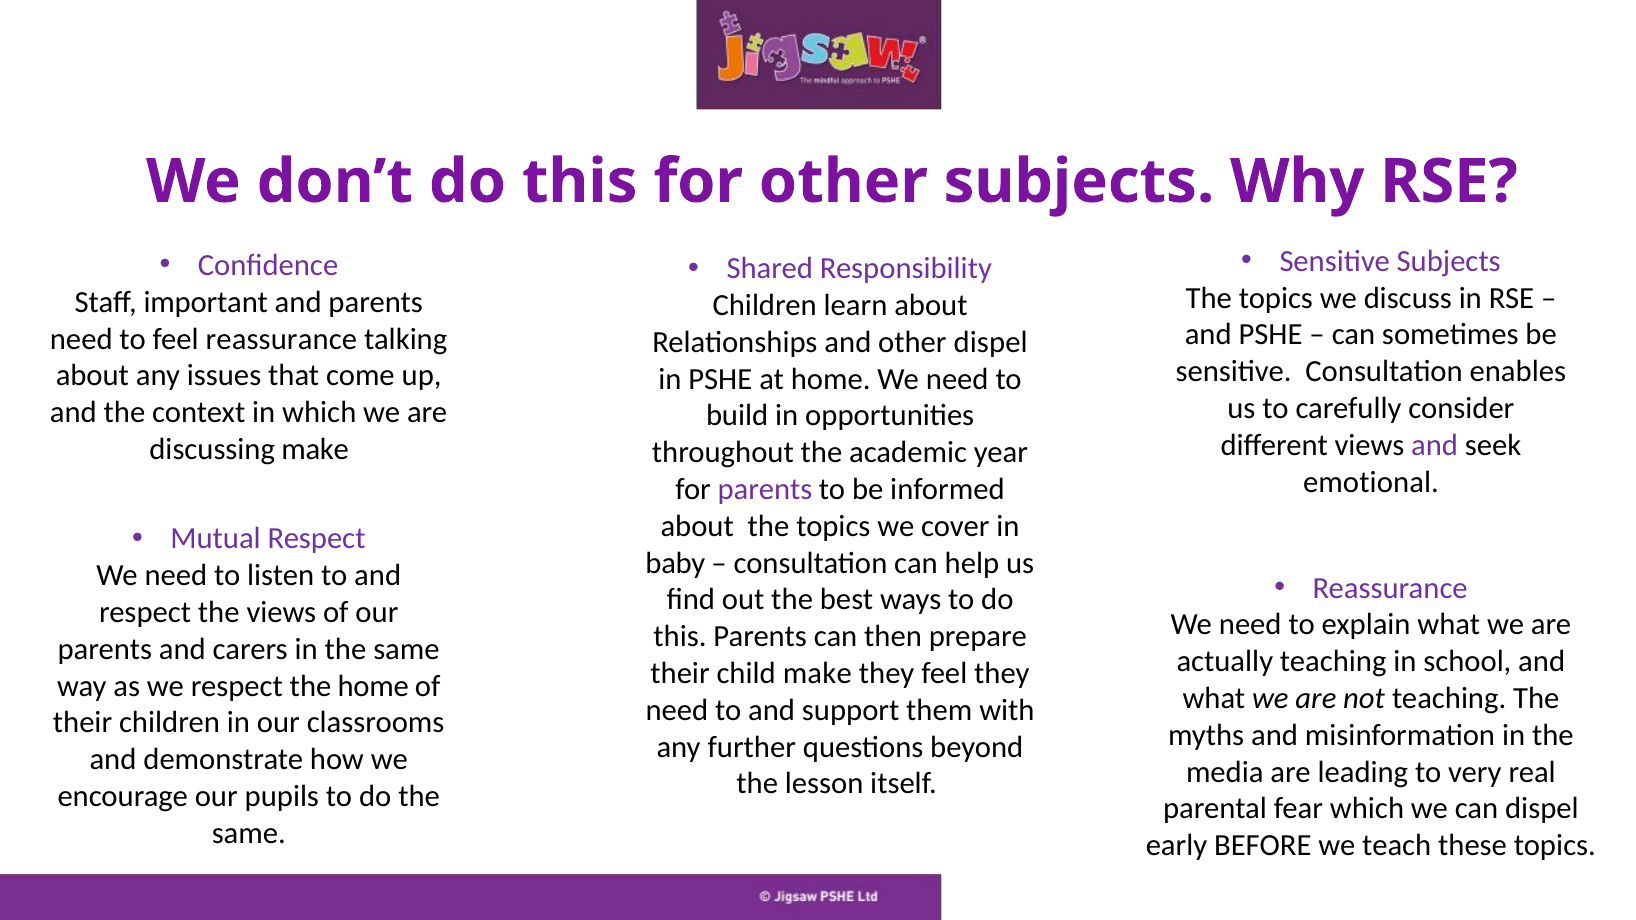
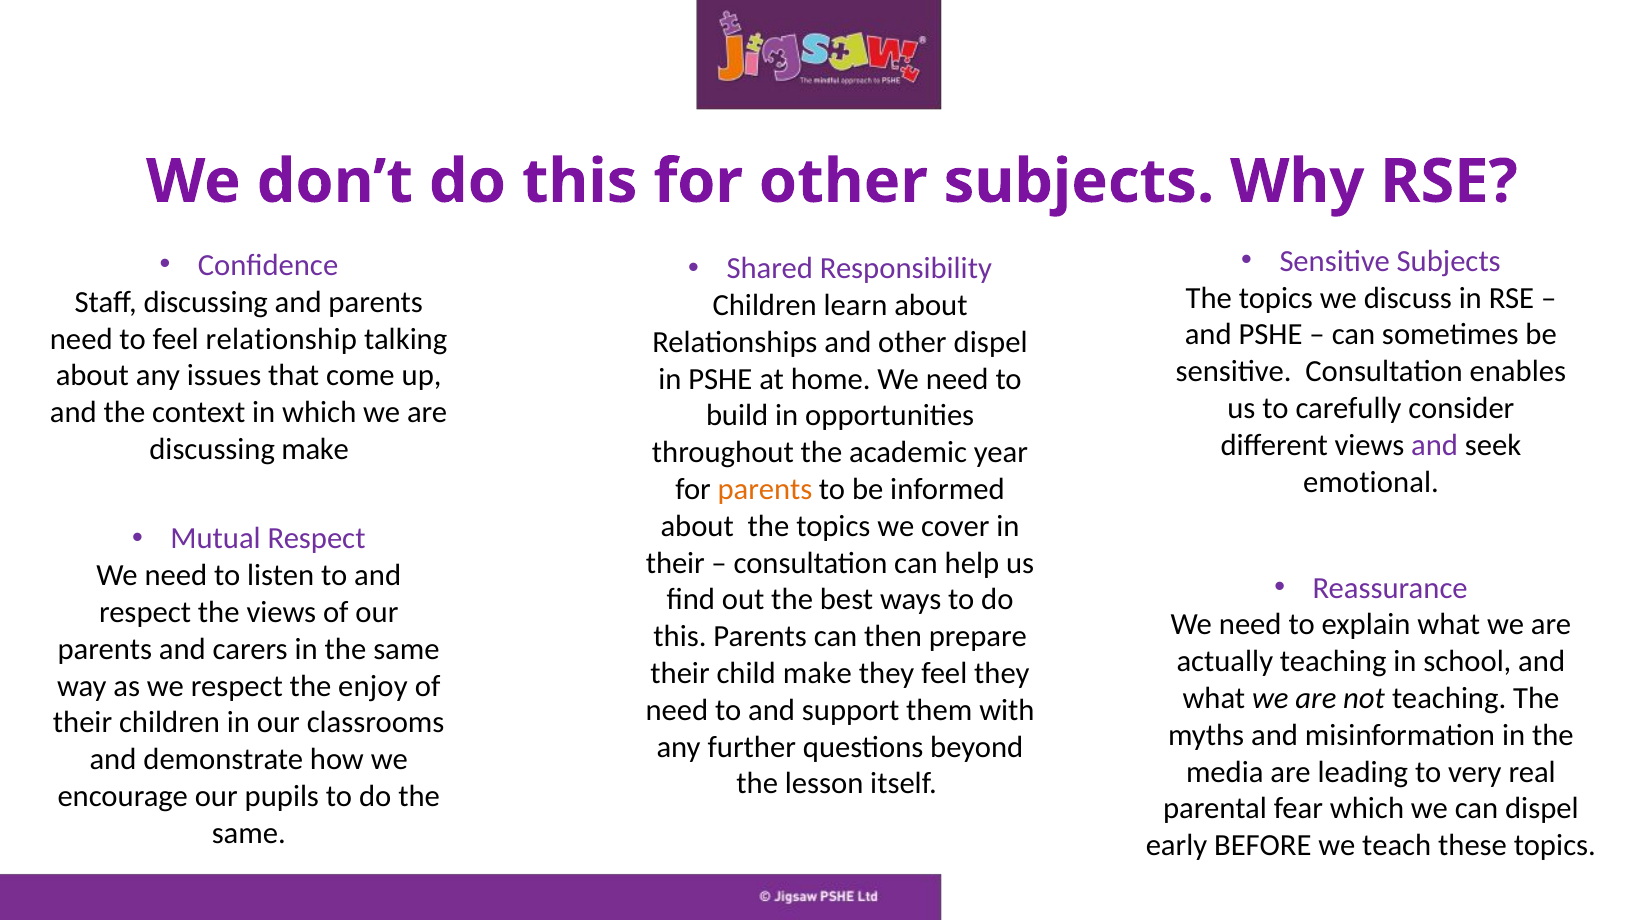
Staff important: important -> discussing (206, 302)
feel reassurance: reassurance -> relationship (281, 339)
parents colour: purple -> orange (765, 489)
baby: baby -> their (675, 563)
the home: home -> enjoy (373, 686)
